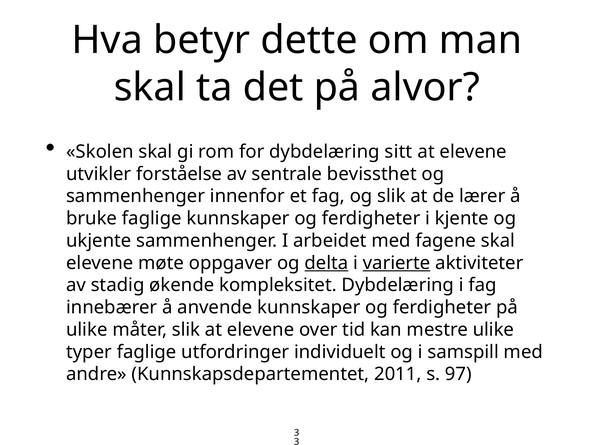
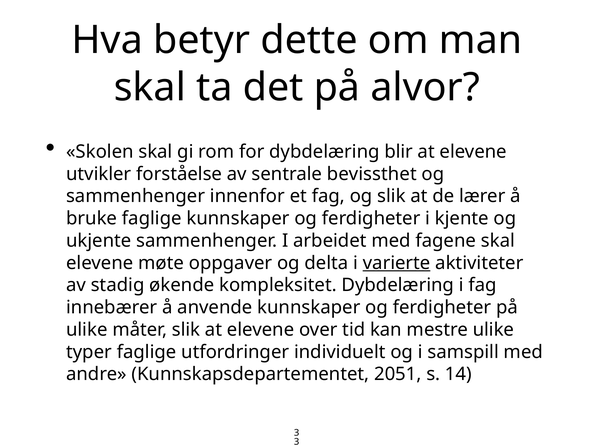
sitt: sitt -> blir (399, 152)
delta underline: present -> none (326, 263)
2011: 2011 -> 2051 (398, 375)
97: 97 -> 14 (458, 375)
